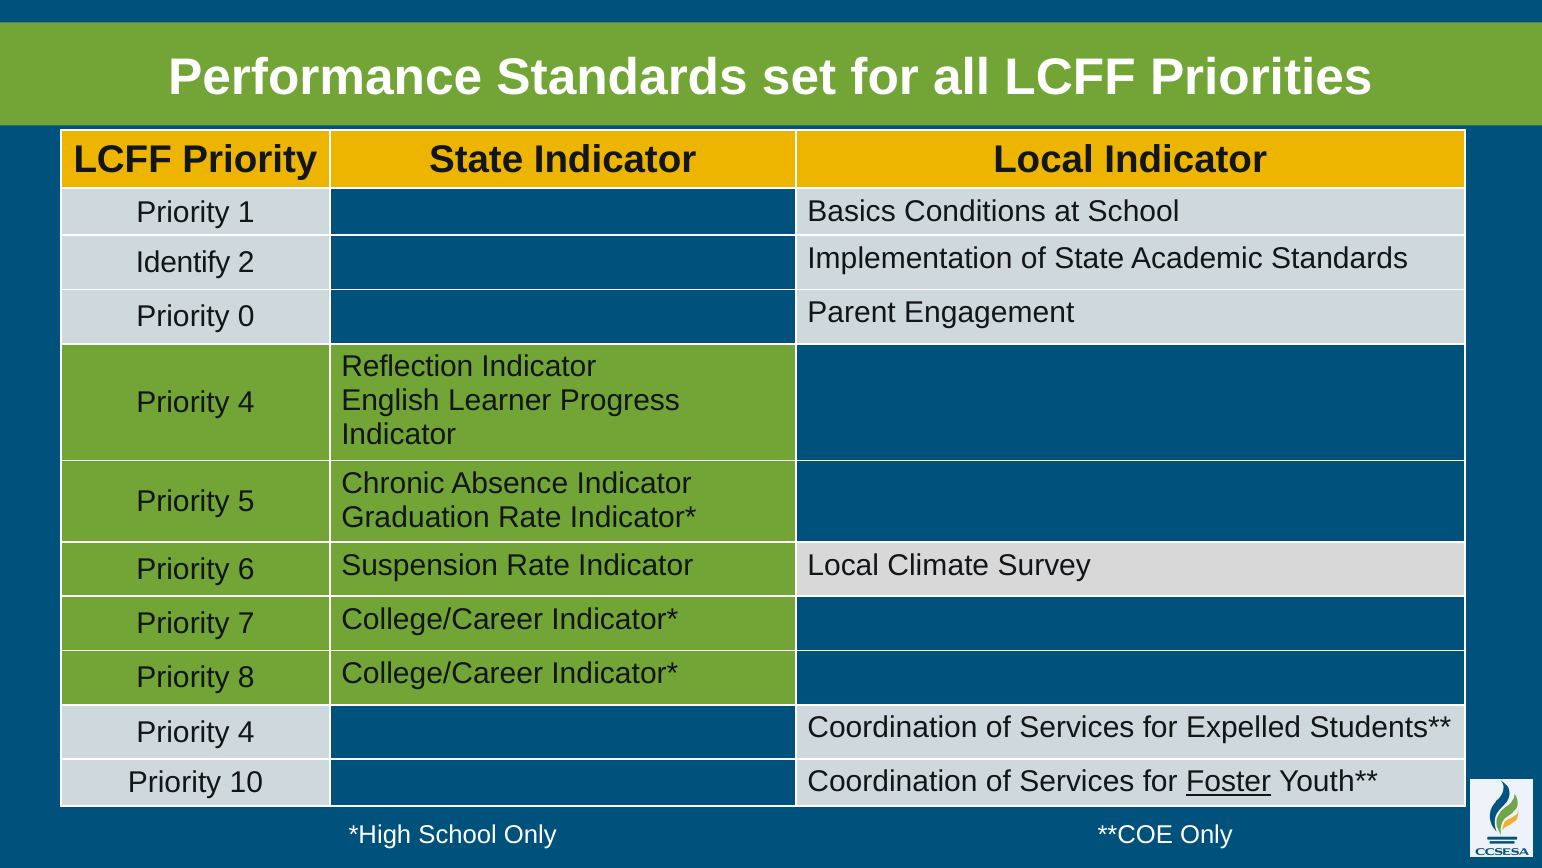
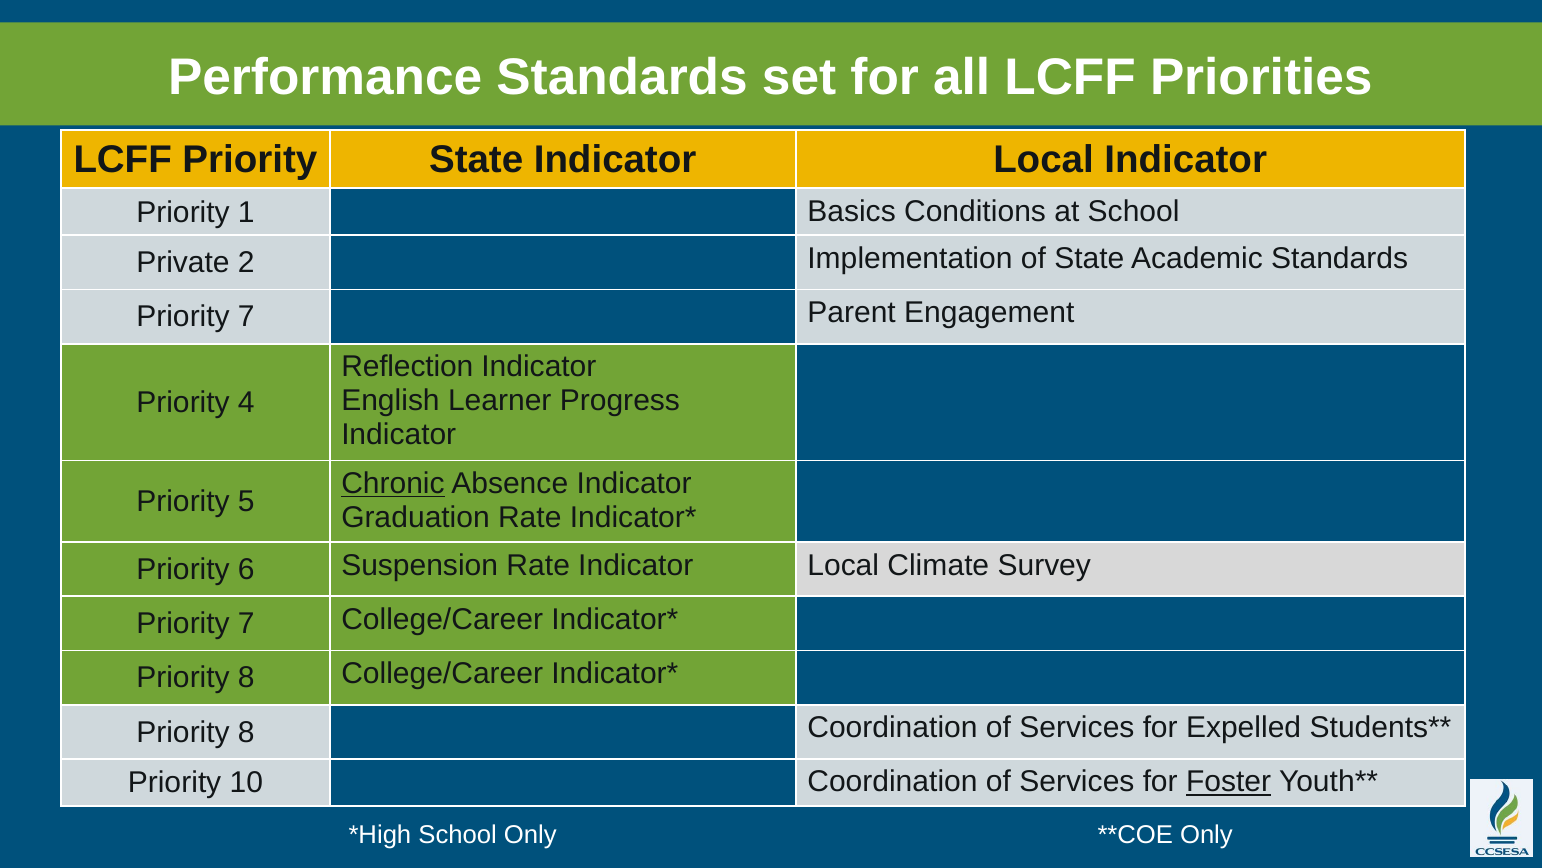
Identify: Identify -> Private (183, 263)
0: 0 -> 7 (246, 317)
Chronic underline: none -> present (393, 483)
4: 4 -> 8 (246, 732)
